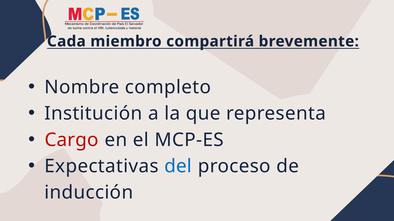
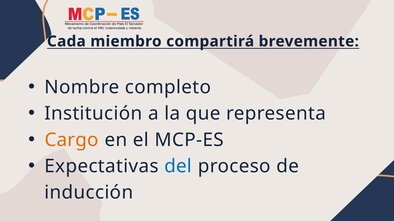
Cargo colour: red -> orange (72, 140)
